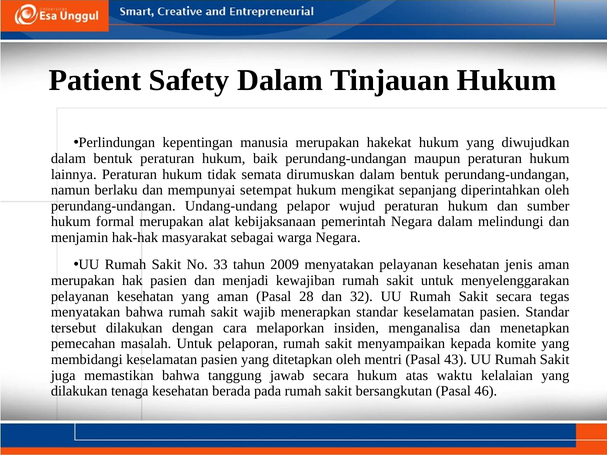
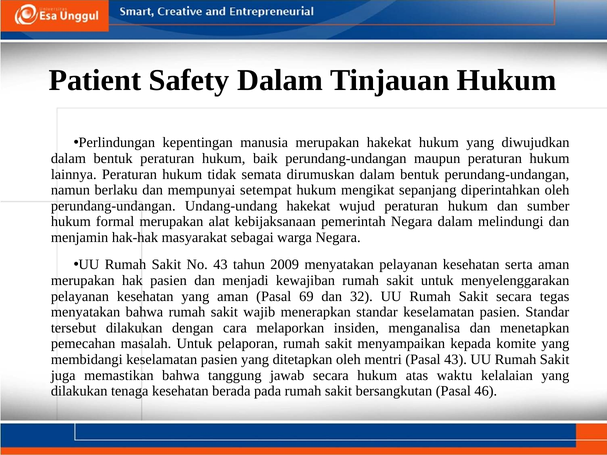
Undang-undang pelapor: pelapor -> hakekat (308, 206)
No 33: 33 -> 43 (220, 265)
jenis: jenis -> serta (519, 265)
28: 28 -> 69 (306, 296)
